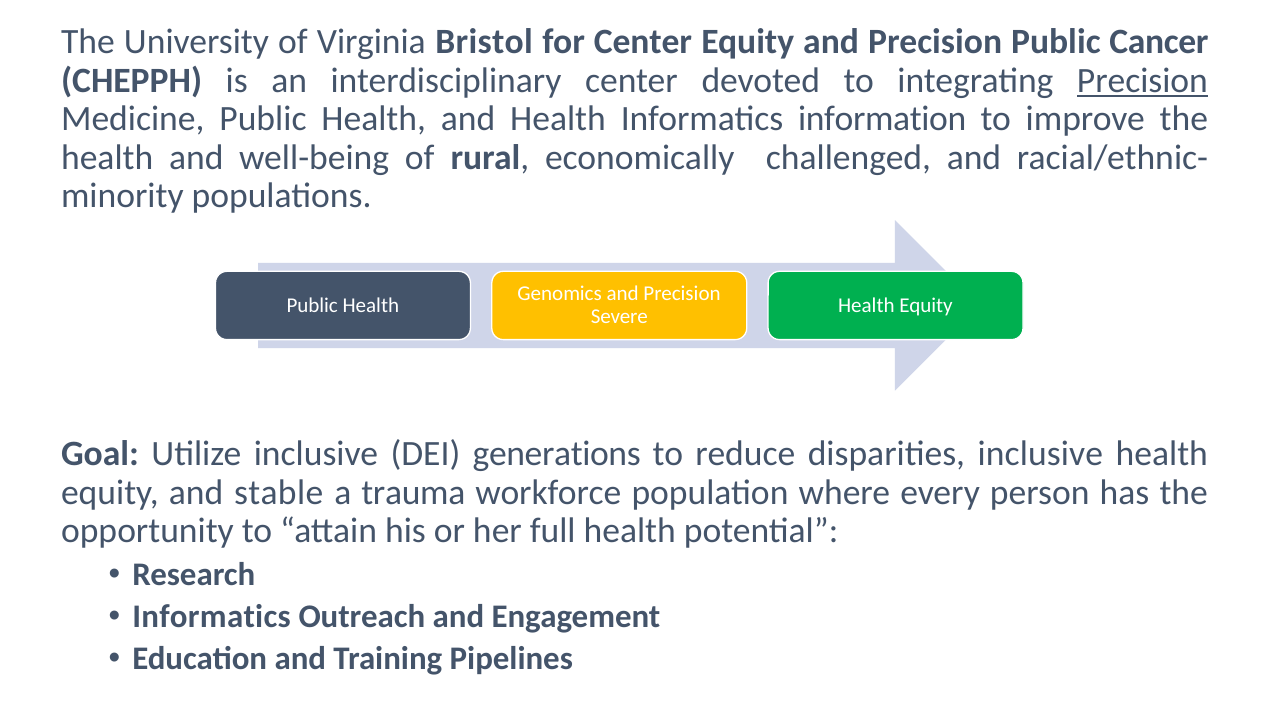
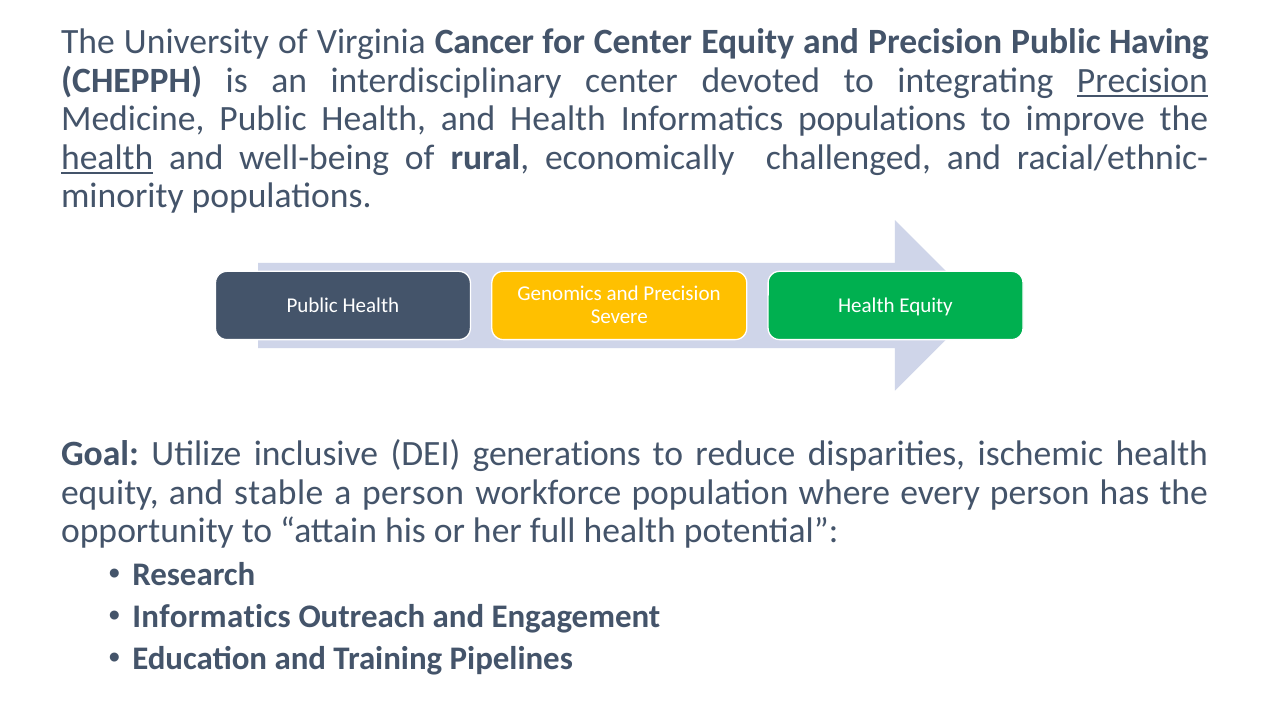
Bristol: Bristol -> Cancer (484, 42)
Cancer: Cancer -> Having (1159, 42)
Informatics information: information -> populations (882, 119)
health underline: none -> present (107, 158)
disparities inclusive: inclusive -> ischemic (1040, 454)
a trauma: trauma -> person (413, 493)
